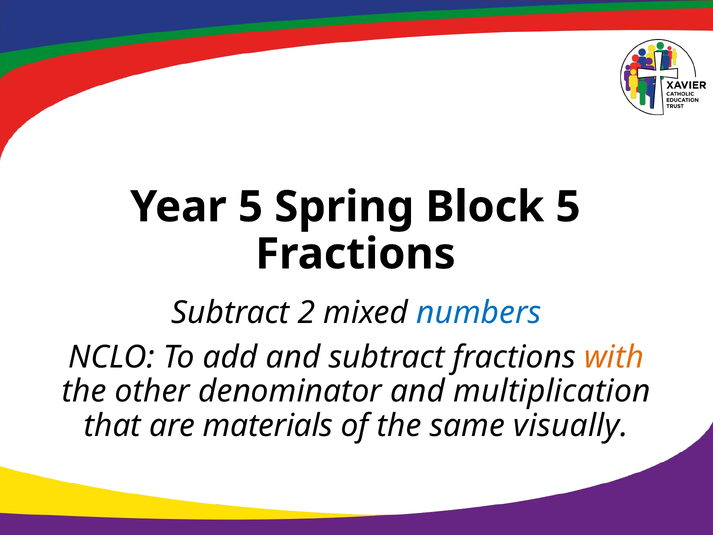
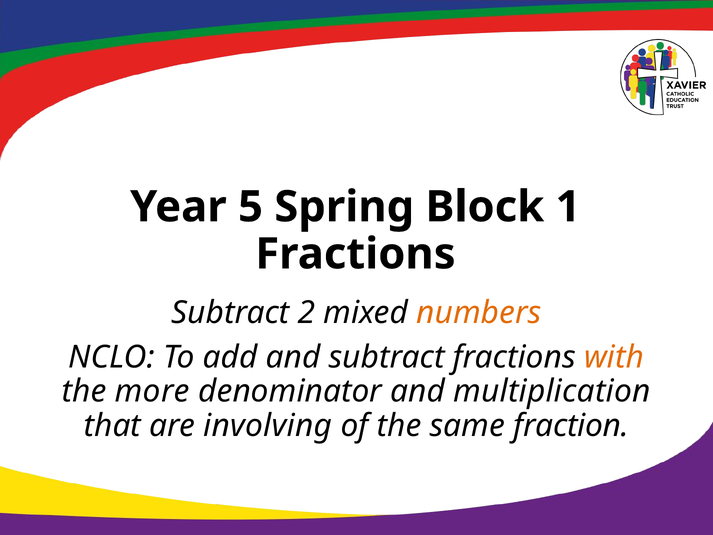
Block 5: 5 -> 1 (568, 207)
numbers colour: blue -> orange (479, 313)
other: other -> more (152, 391)
materials: materials -> involving (268, 425)
visually: visually -> fraction (571, 425)
